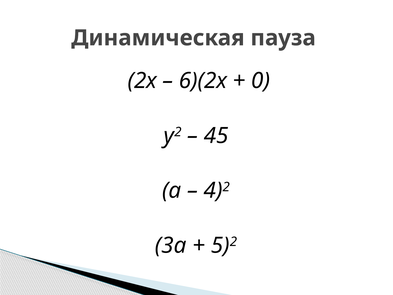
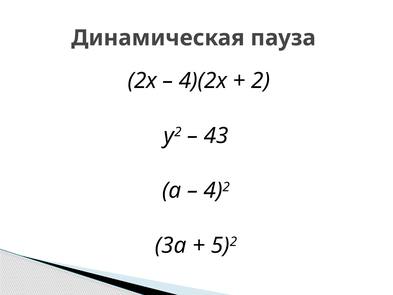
6)(2х: 6)(2х -> 4)(2х (203, 81)
0: 0 -> 2 (261, 81)
45: 45 -> 43 (216, 136)
